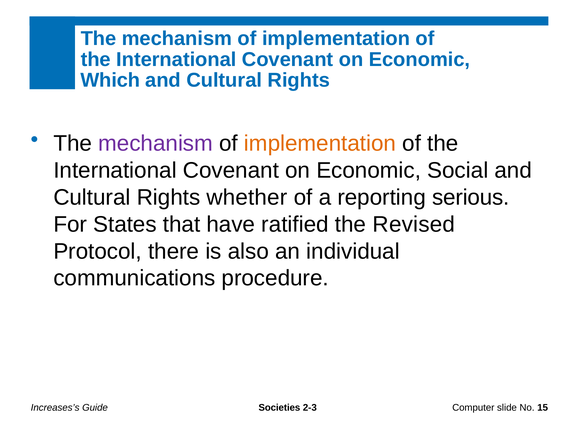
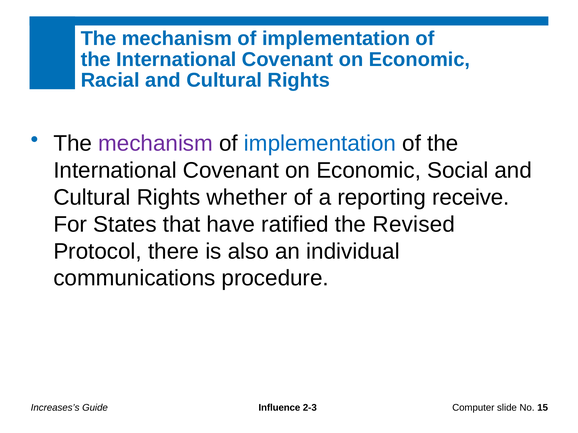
Which: Which -> Racial (110, 80)
implementation colour: orange -> blue (320, 144)
serious: serious -> receive (471, 198)
Societies: Societies -> Influence (279, 408)
